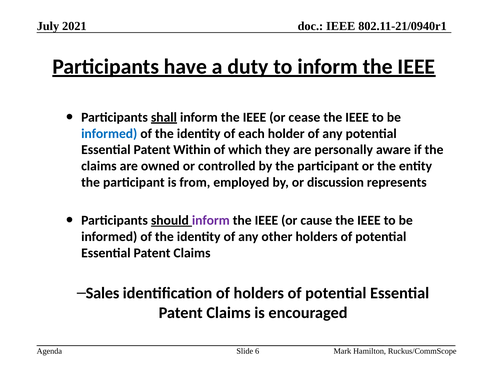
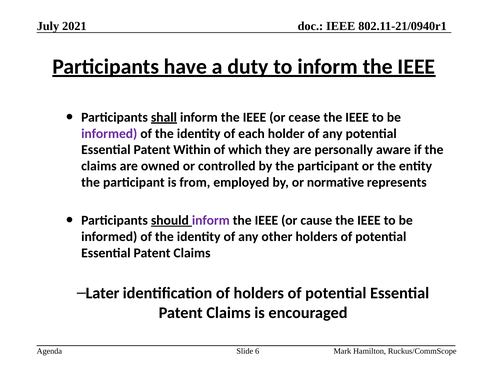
informed colour: blue -> purple (109, 134)
discussion: discussion -> normative (336, 182)
Sales: Sales -> Later (103, 293)
